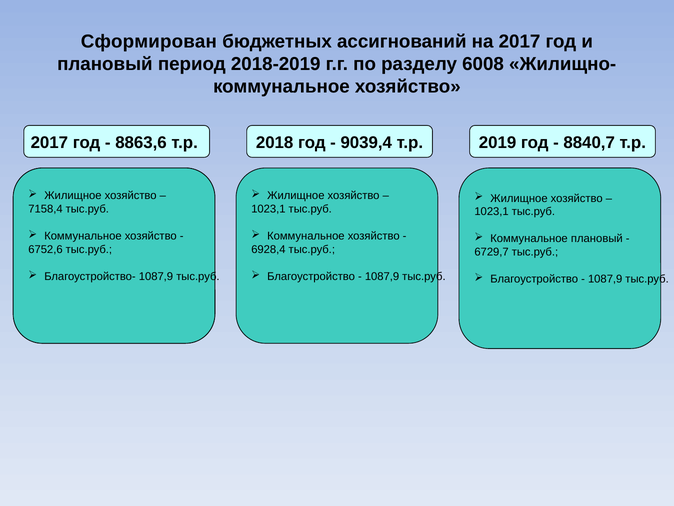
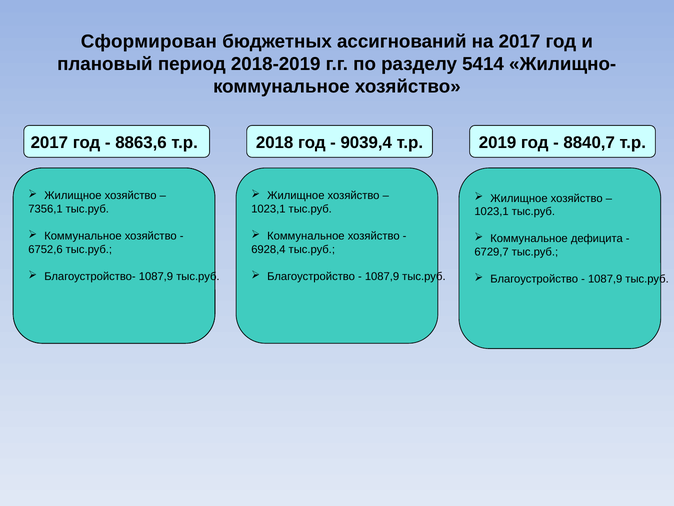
6008: 6008 -> 5414 (483, 64)
7158,4: 7158,4 -> 7356,1 (45, 209)
Коммунальное плановый: плановый -> дефицита (597, 239)
